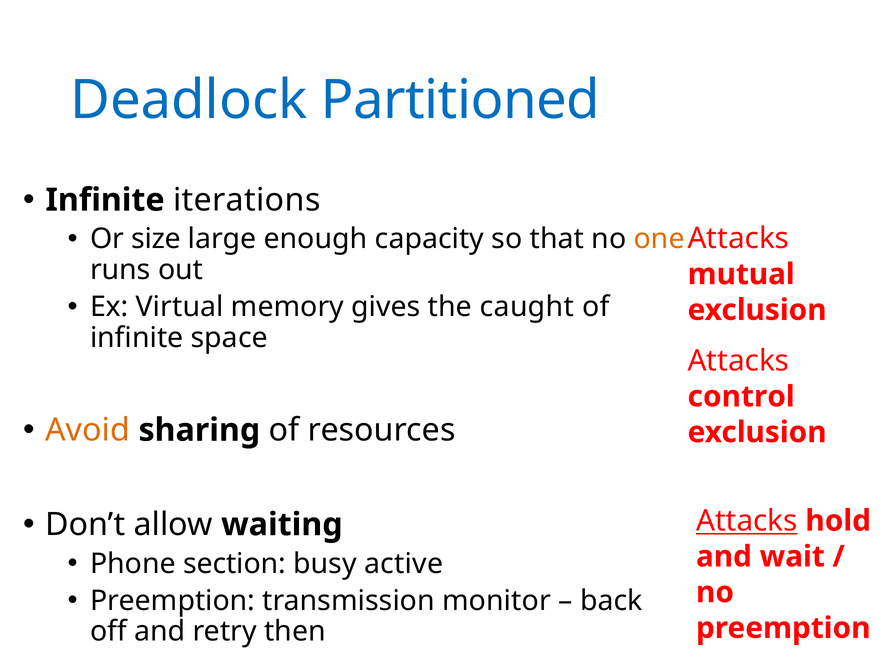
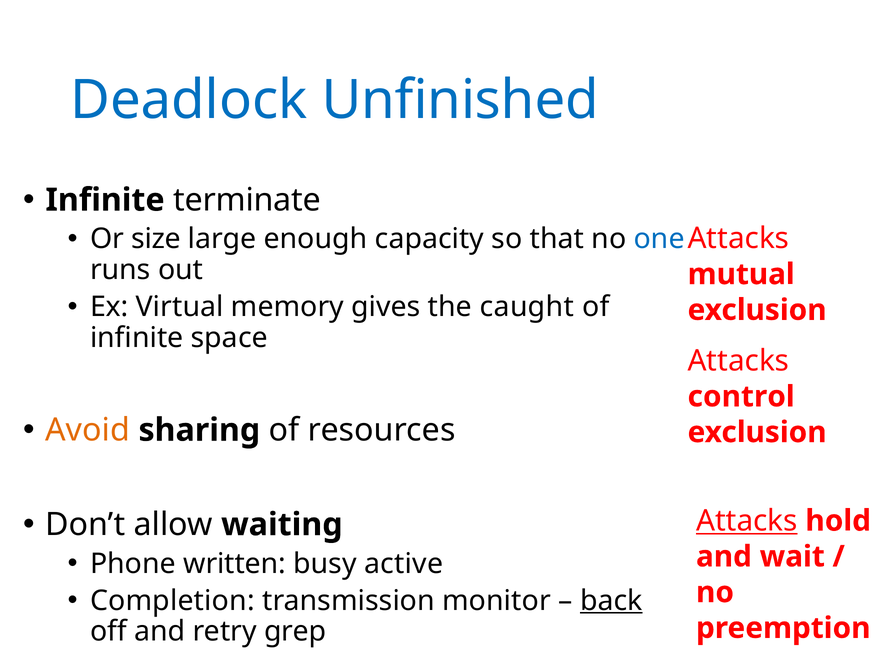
Partitioned: Partitioned -> Unfinished (460, 100)
iterations: iterations -> terminate (247, 200)
one colour: orange -> blue (659, 239)
section: section -> written (235, 563)
Preemption: Preemption -> Completion (172, 600)
back underline: none -> present (611, 600)
then: then -> grep (295, 631)
